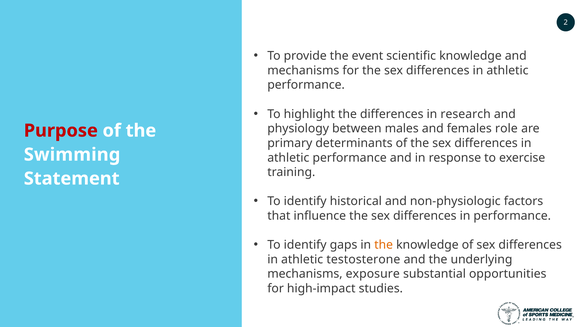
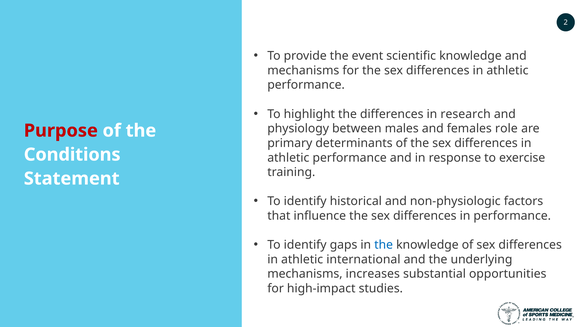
Swimming: Swimming -> Conditions (72, 155)
the colour: orange -> blue (384, 245)
testosterone: testosterone -> international (363, 260)
exposure: exposure -> increases (373, 274)
